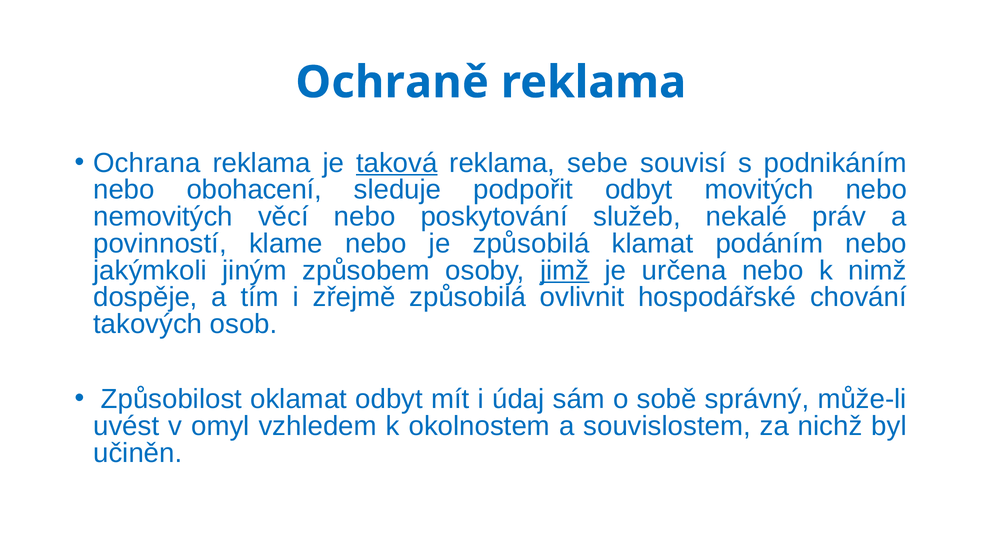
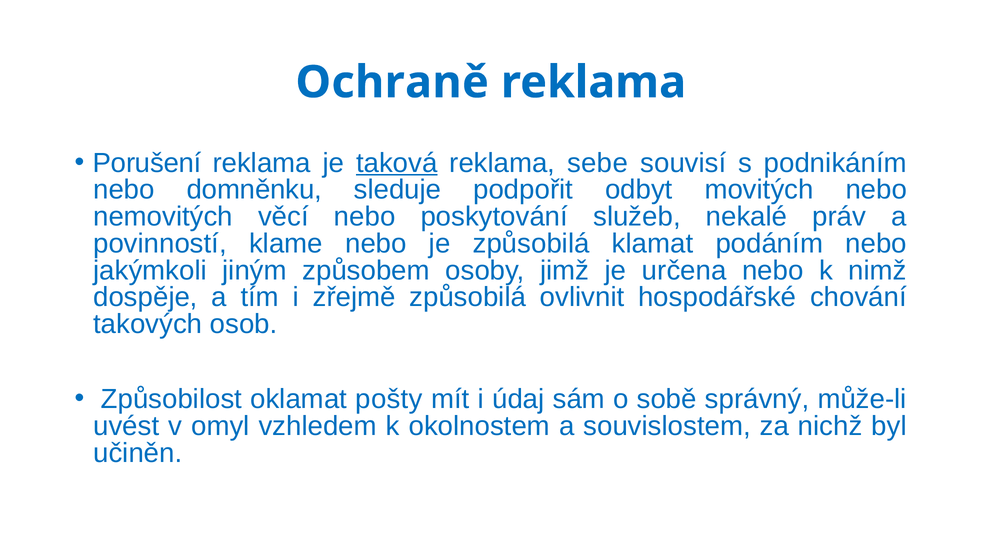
Ochrana: Ochrana -> Porušení (147, 163)
obohacení: obohacení -> domněnku (254, 190)
jimž underline: present -> none (565, 271)
oklamat odbyt: odbyt -> pošty (389, 399)
